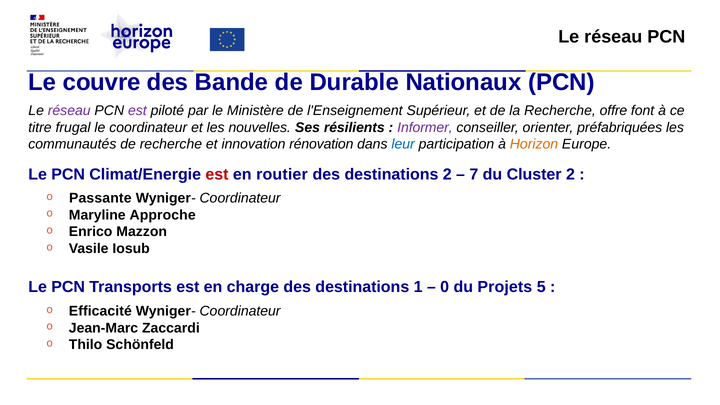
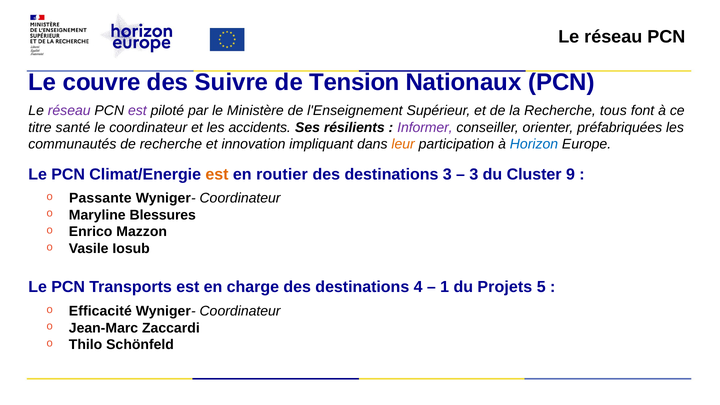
Bande: Bande -> Suivre (232, 83)
Durable: Durable -> Tension (354, 83)
offre: offre -> tous (613, 111)
frugal: frugal -> santé (73, 127)
nouvelles: nouvelles -> accidents (260, 127)
rénovation: rénovation -> impliquant (321, 144)
leur colour: blue -> orange (403, 144)
Horizon colour: orange -> blue (534, 144)
est colour: red -> orange (217, 174)
destinations 2: 2 -> 3 (447, 174)
7: 7 -> 3 (474, 174)
Cluster 2: 2 -> 9 (570, 174)
Approche: Approche -> Blessures (163, 215)
1: 1 -> 4 (418, 287)
0: 0 -> 1 (445, 287)
